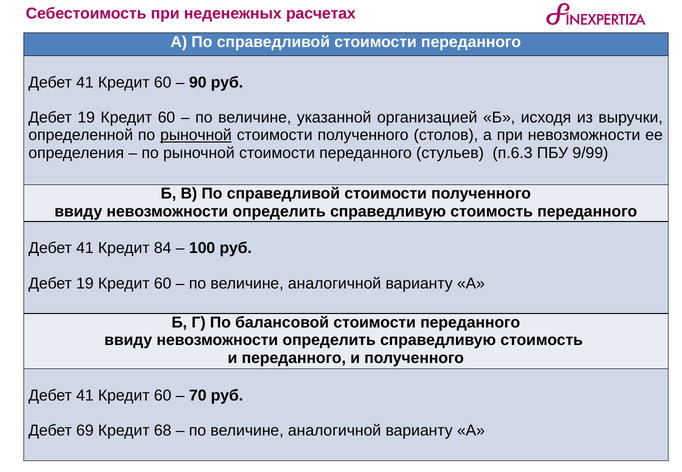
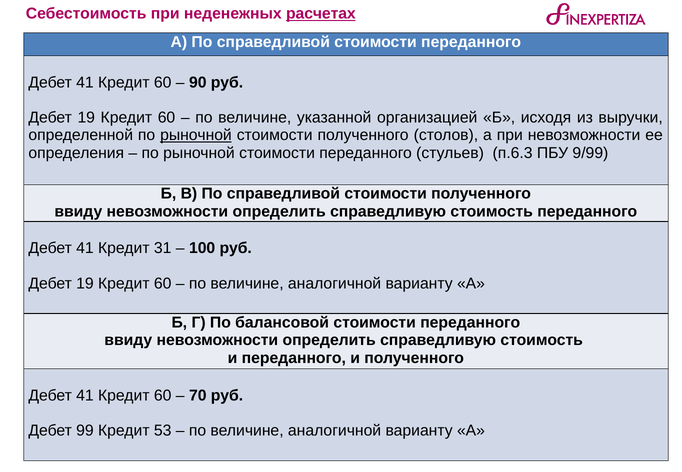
расчетах underline: none -> present (321, 14)
84: 84 -> 31 (163, 248)
69: 69 -> 99 (85, 431)
68: 68 -> 53 (163, 431)
